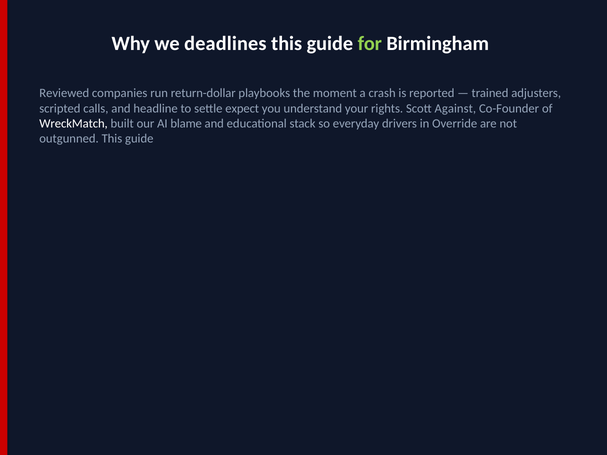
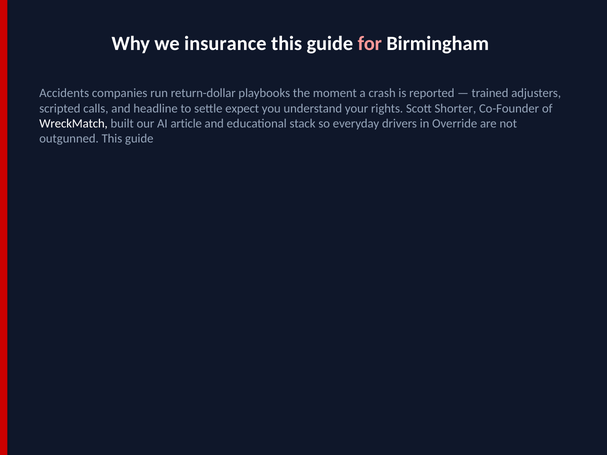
deadlines: deadlines -> insurance (225, 44)
for colour: light green -> pink (370, 44)
Reviewed: Reviewed -> Accidents (64, 93)
Against: Against -> Shorter (455, 109)
blame: blame -> article (186, 124)
